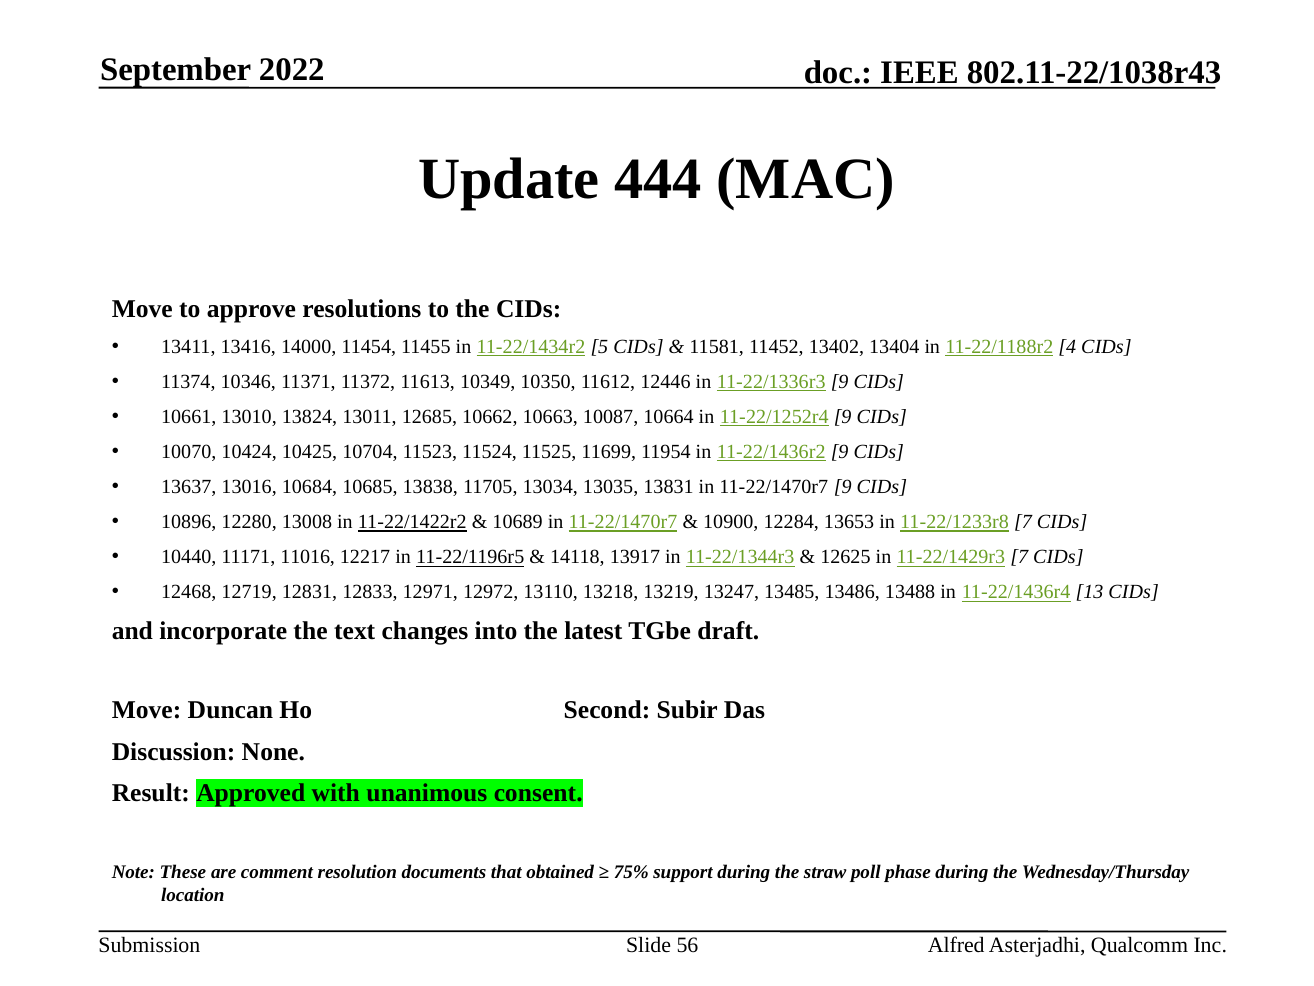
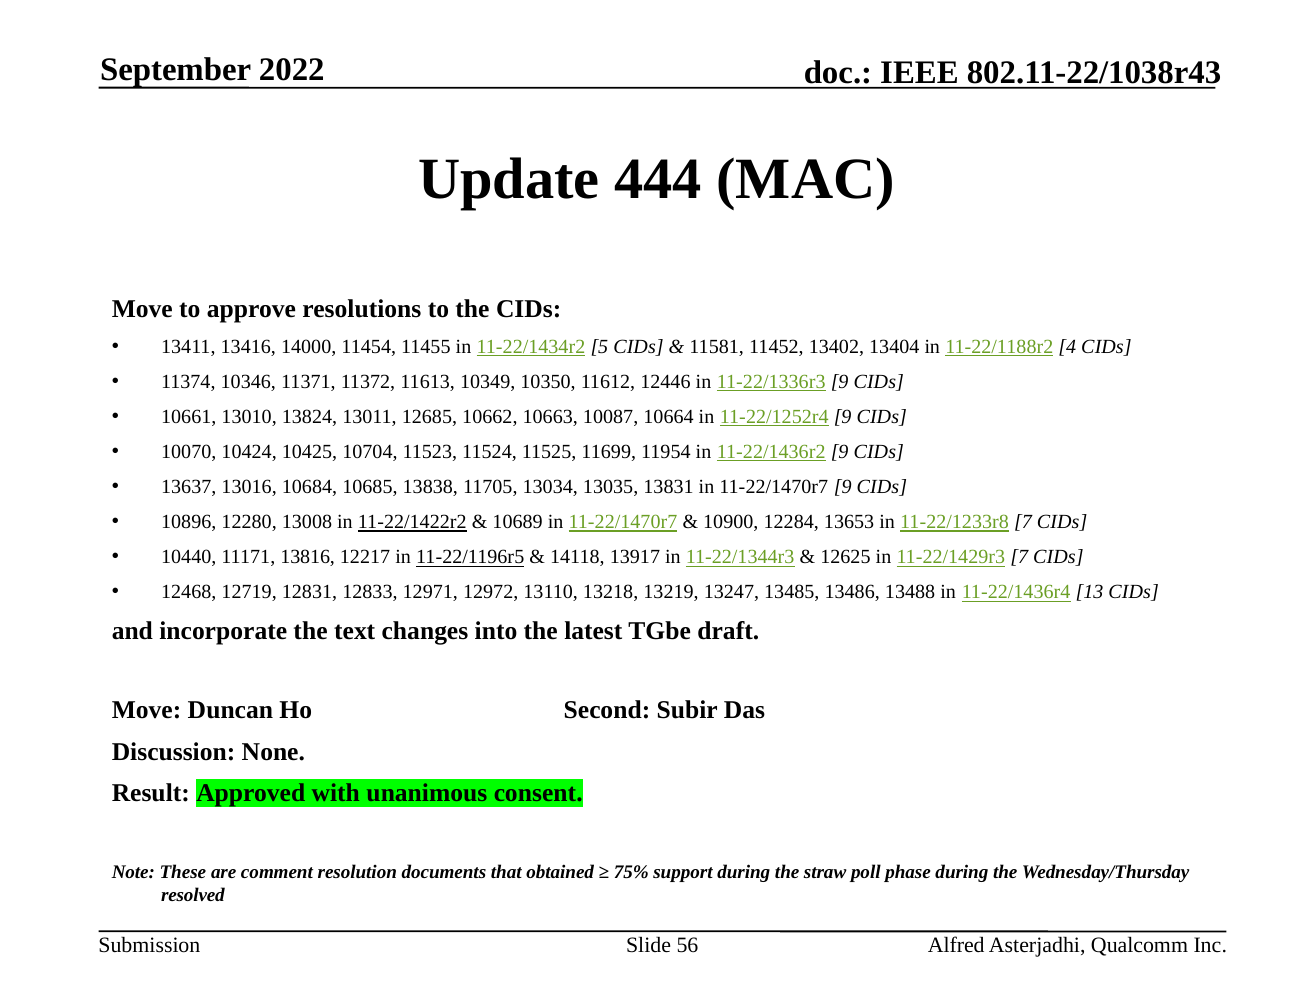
11016: 11016 -> 13816 (308, 557)
location: location -> resolved (193, 895)
